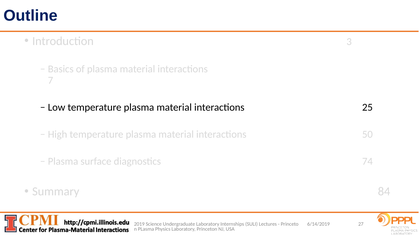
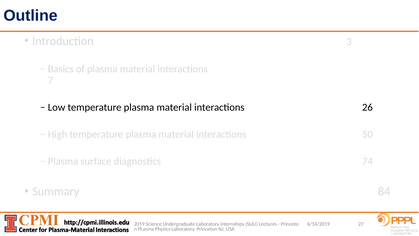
25: 25 -> 26 (367, 107)
